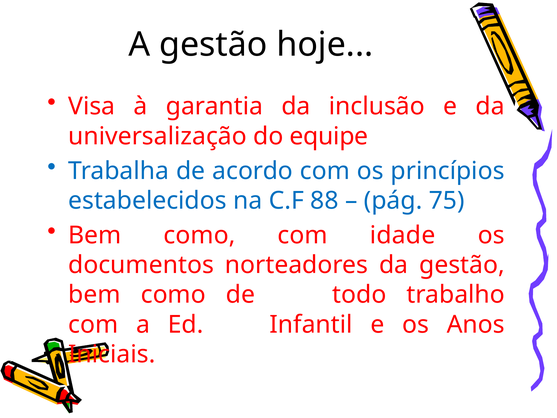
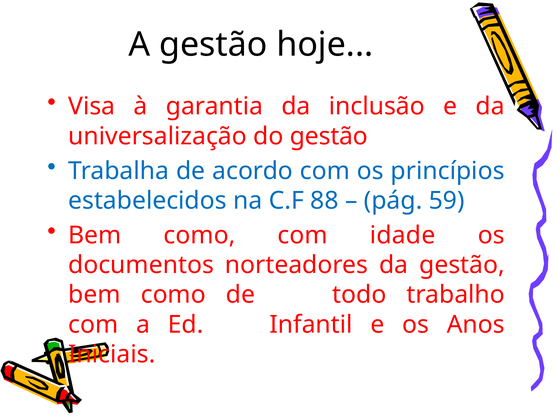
do equipe: equipe -> gestão (329, 136)
75: 75 -> 59 (447, 201)
